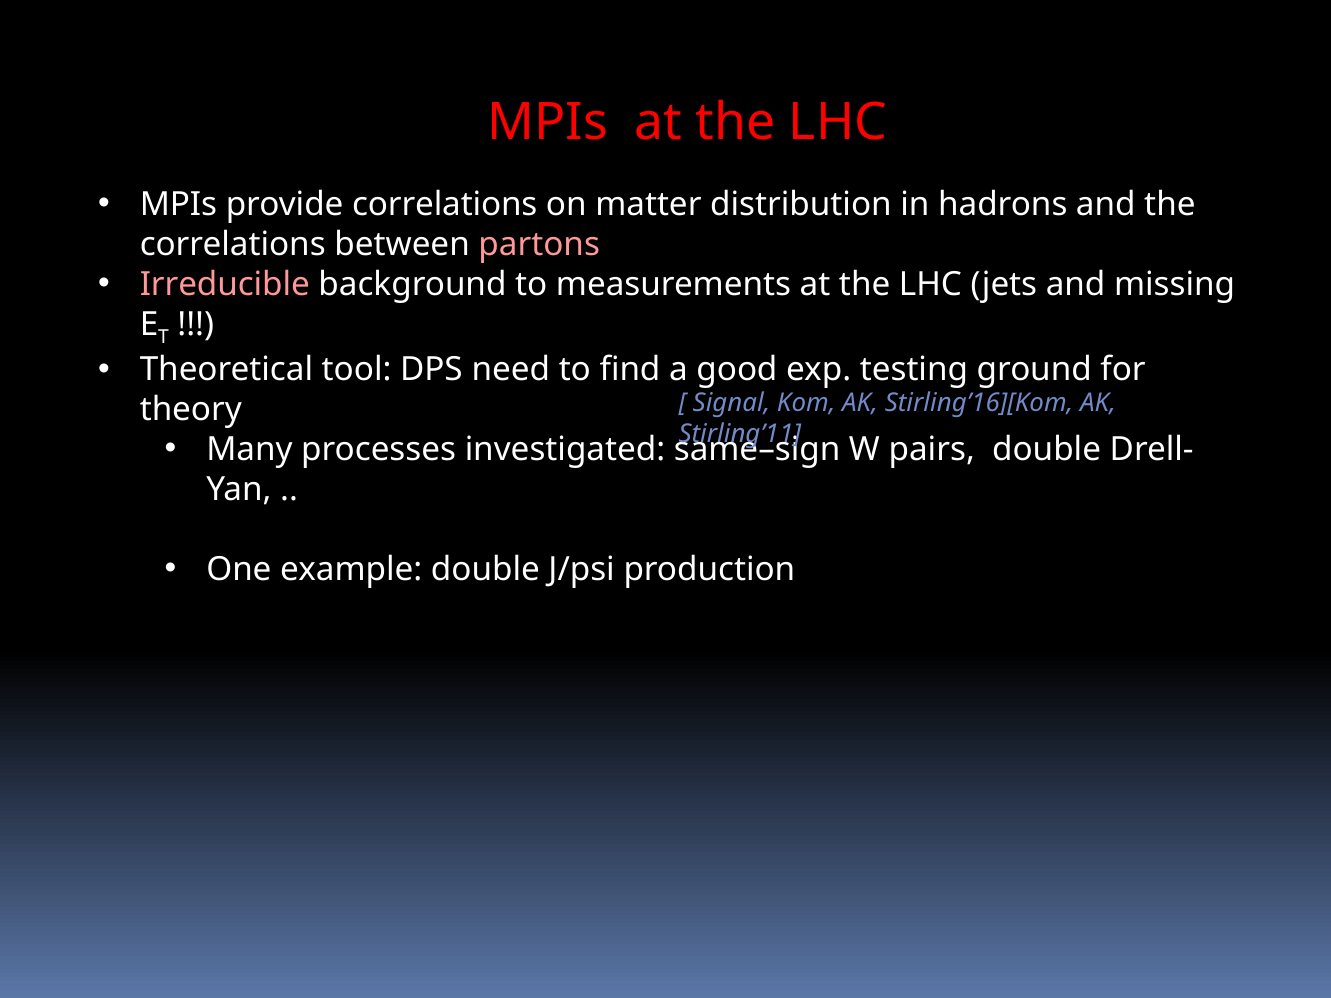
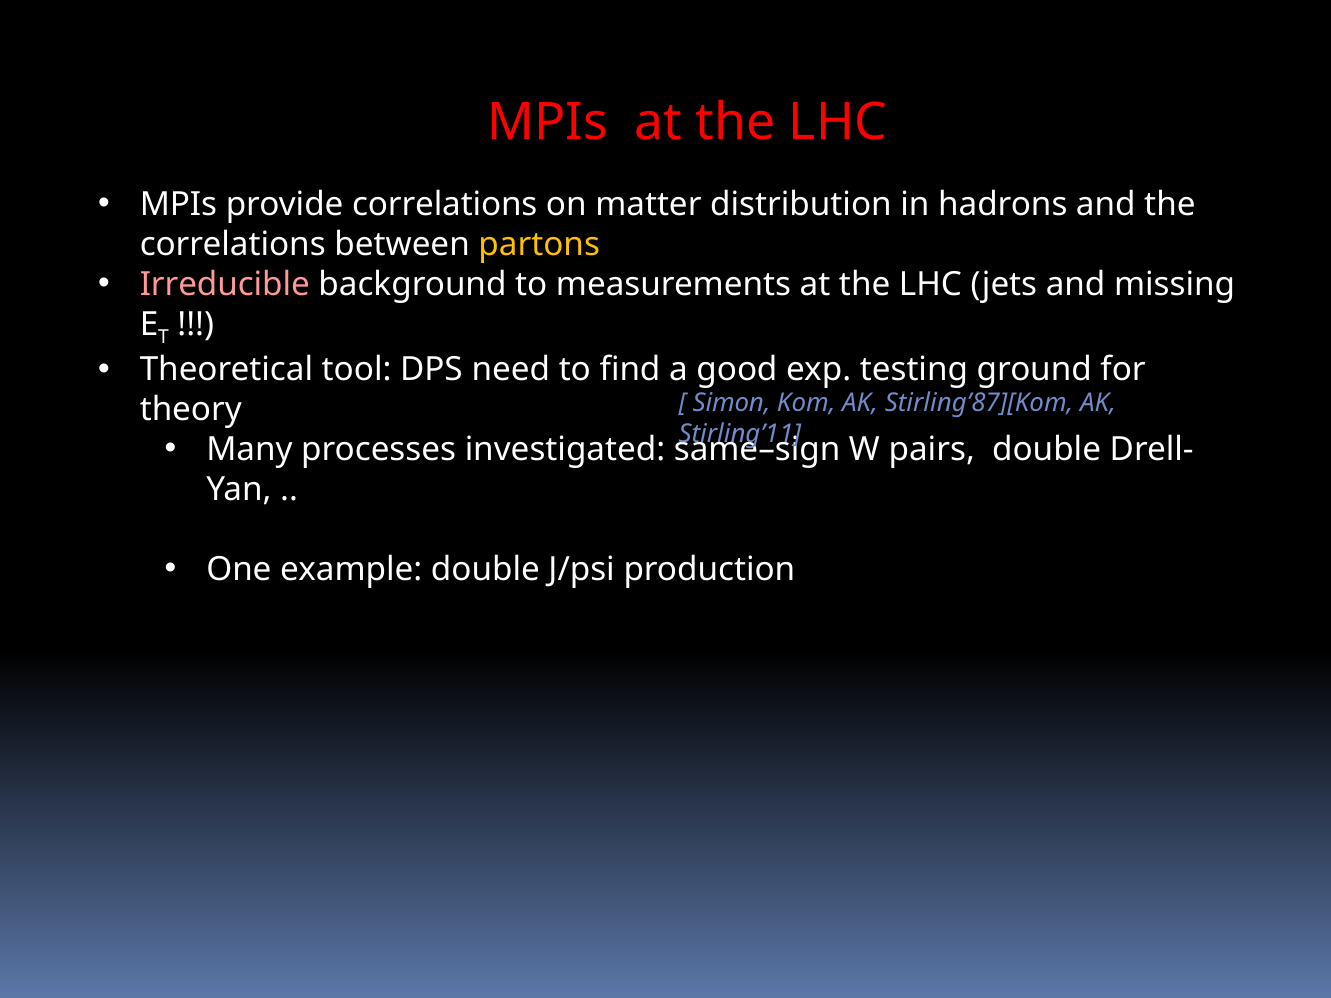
partons colour: pink -> yellow (539, 245)
Signal: Signal -> Simon (732, 403)
Stirling’16][Kom: Stirling’16][Kom -> Stirling’87][Kom (979, 403)
